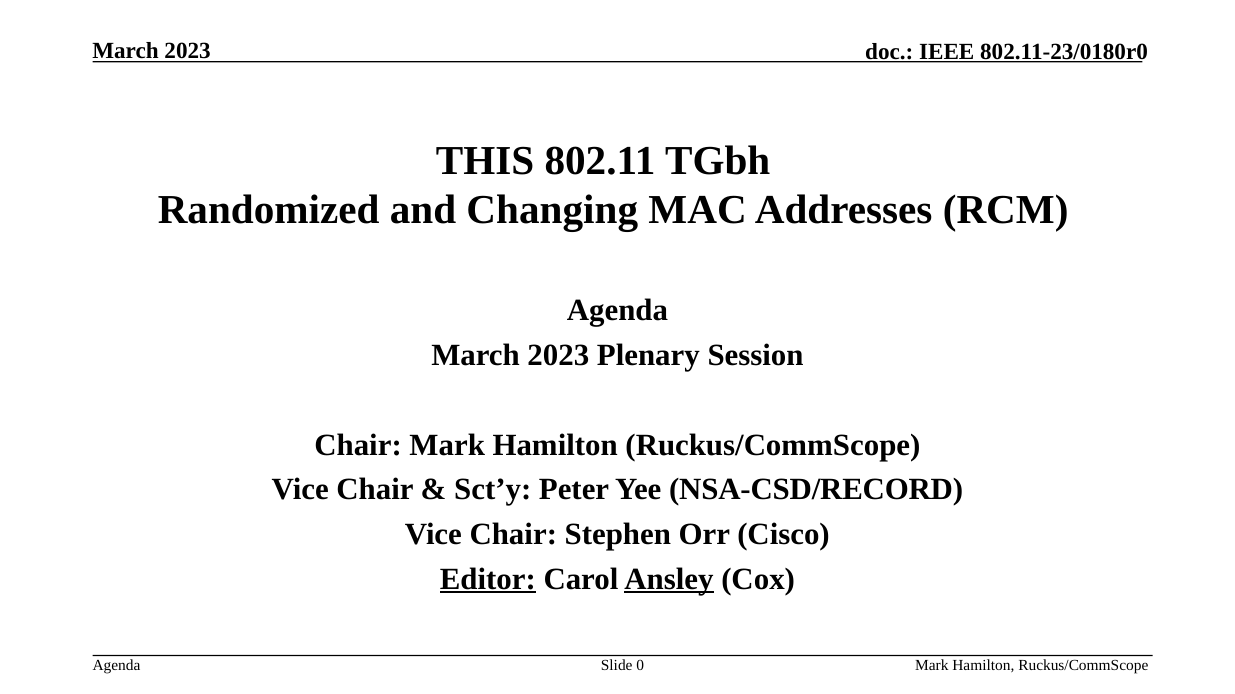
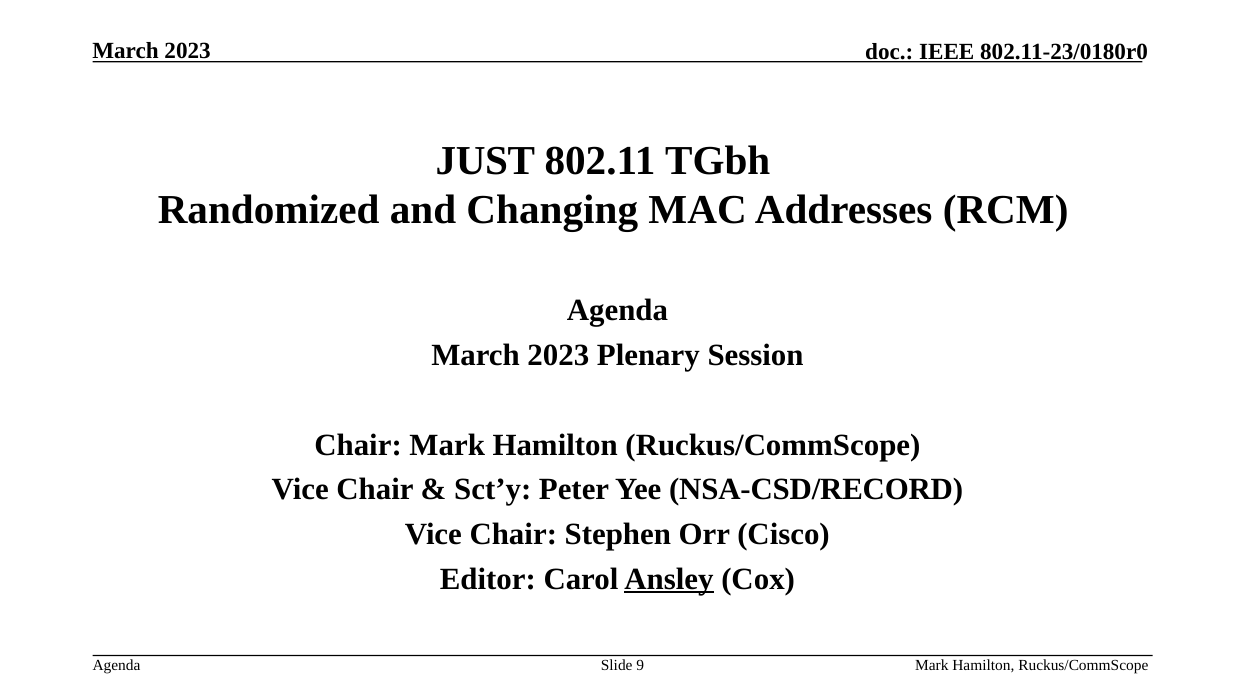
THIS: THIS -> JUST (485, 161)
Editor underline: present -> none (488, 580)
0: 0 -> 9 (640, 666)
